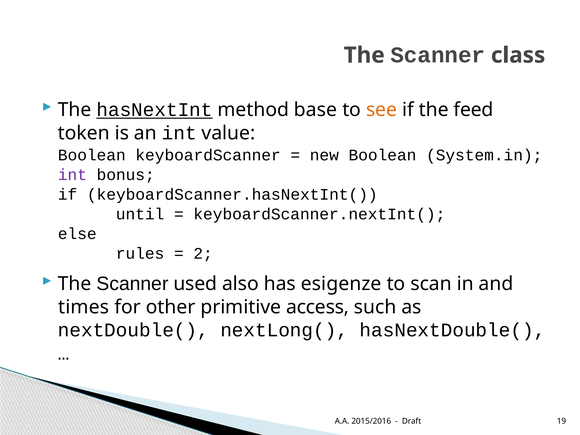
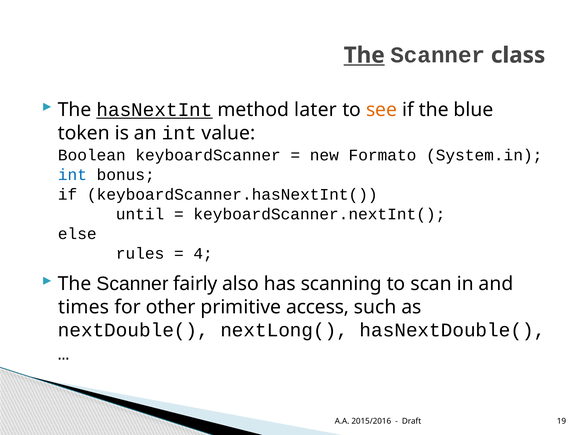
The underline: none -> present (364, 55)
base: base -> later (316, 110)
feed: feed -> blue (473, 110)
new Boolean: Boolean -> Formato (382, 155)
int colour: purple -> blue (72, 175)
2: 2 -> 4 (203, 254)
used: used -> fairly (195, 284)
esigenze: esigenze -> scanning (341, 284)
